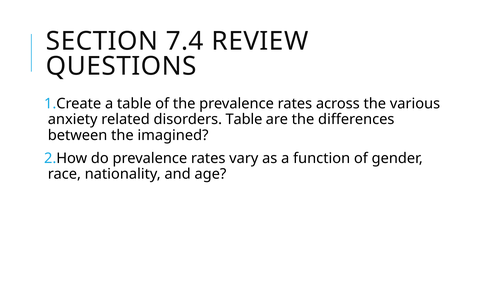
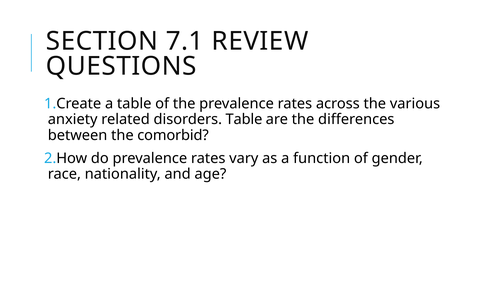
7.4: 7.4 -> 7.1 (185, 41)
imagined: imagined -> comorbid (173, 135)
